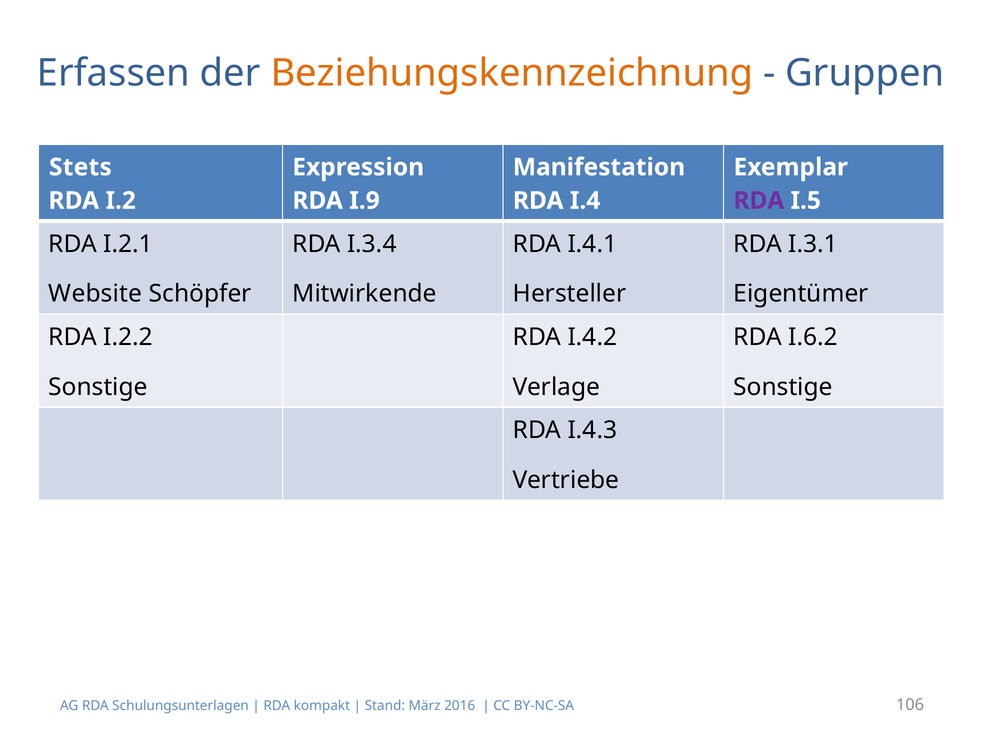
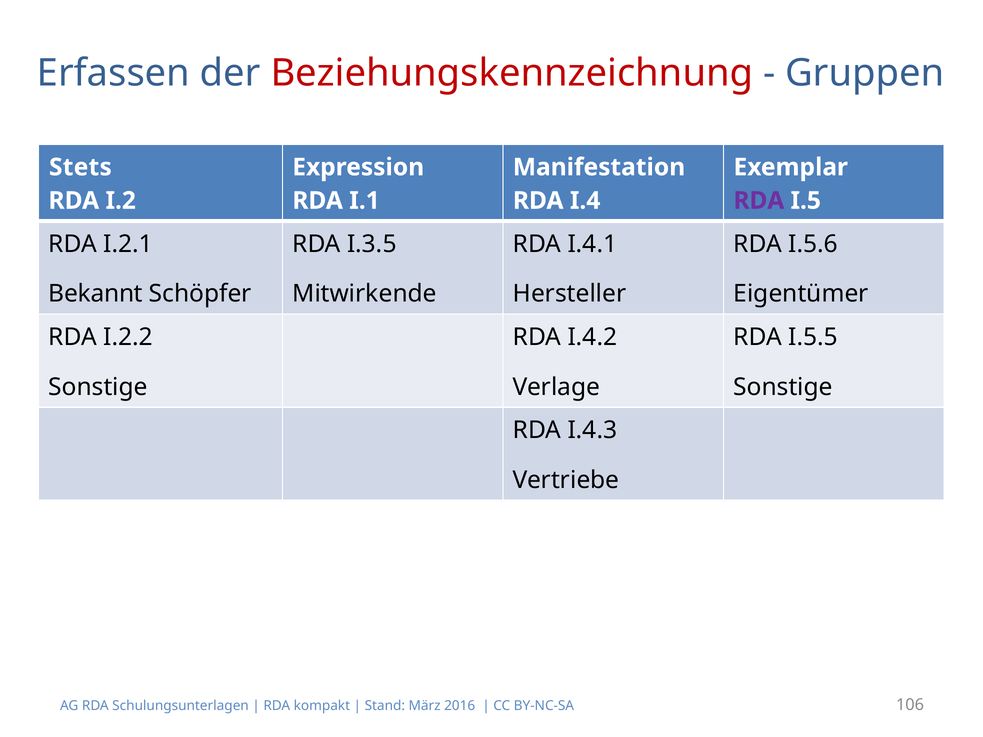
Beziehungskennzeichnung colour: orange -> red (512, 73)
I.9: I.9 -> I.1 (365, 201)
I.3.4: I.3.4 -> I.3.5 (372, 244)
I.3.1: I.3.1 -> I.5.6 (813, 244)
Website: Website -> Bekannt (96, 294)
I.6.2: I.6.2 -> I.5.5 (813, 337)
